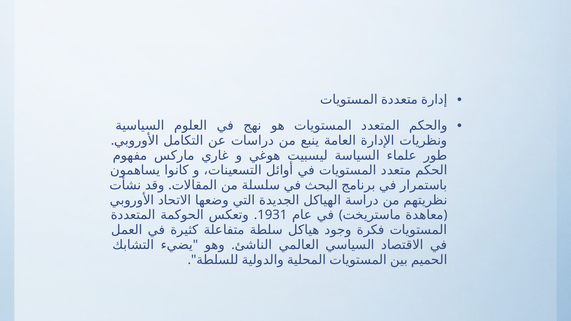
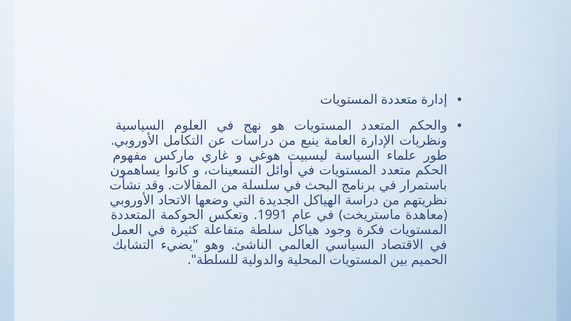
1931: 1931 -> 1991 (272, 215)
